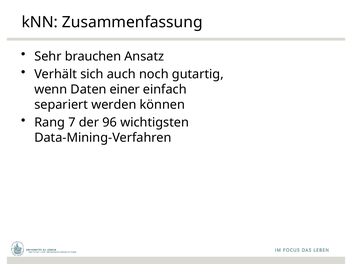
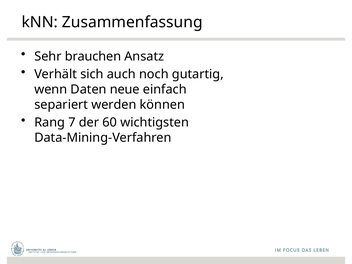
einer: einer -> neue (125, 89)
96: 96 -> 60 (110, 122)
